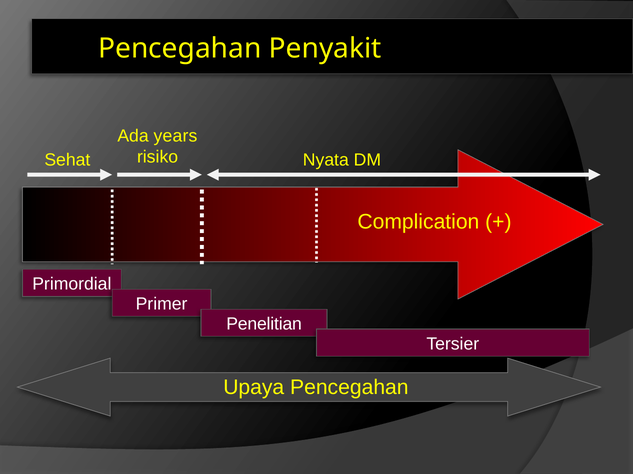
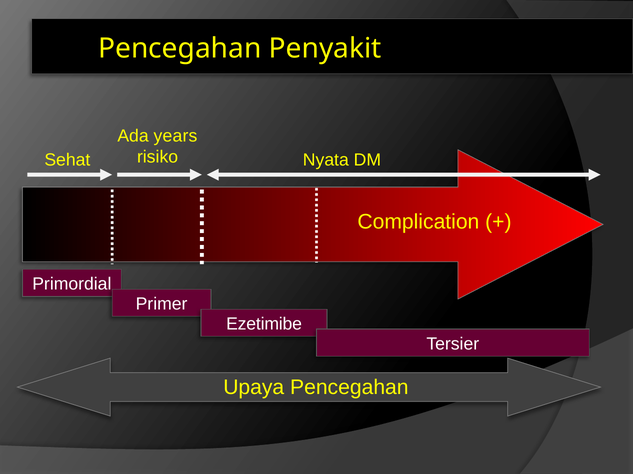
Penelitian: Penelitian -> Ezetimibe (264, 324)
